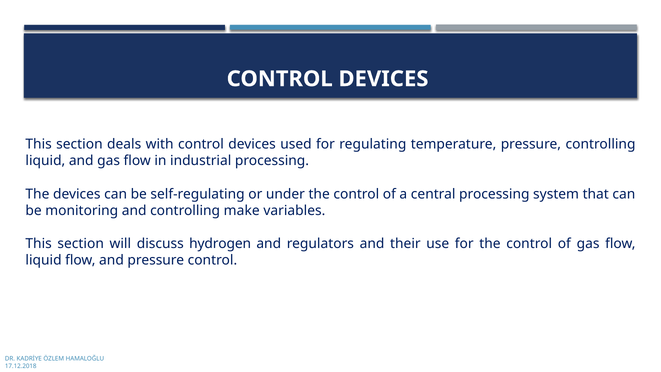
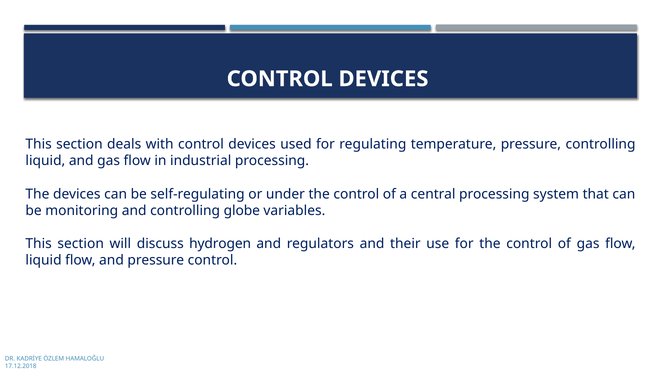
make: make -> globe (242, 210)
